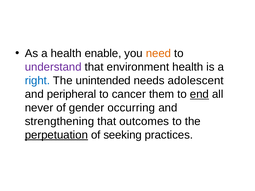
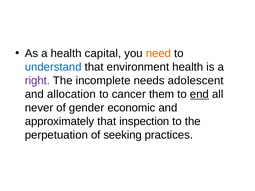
enable: enable -> capital (103, 53)
understand colour: purple -> blue (53, 67)
right colour: blue -> purple (37, 81)
unintended: unintended -> incomplete (103, 81)
peripheral: peripheral -> allocation (71, 94)
occurring: occurring -> economic (131, 108)
strengthening: strengthening -> approximately (60, 122)
outcomes: outcomes -> inspection (144, 122)
perpetuation underline: present -> none (56, 135)
